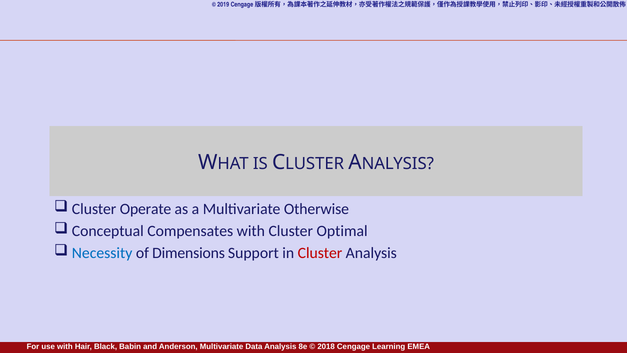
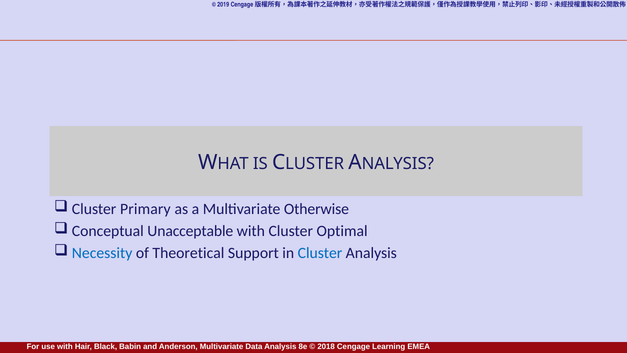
Operate: Operate -> Primary (145, 209)
Compensates: Compensates -> Unacceptable (190, 231)
Dimensions: Dimensions -> Theoretical (188, 253)
Cluster colour: red -> blue (320, 253)
